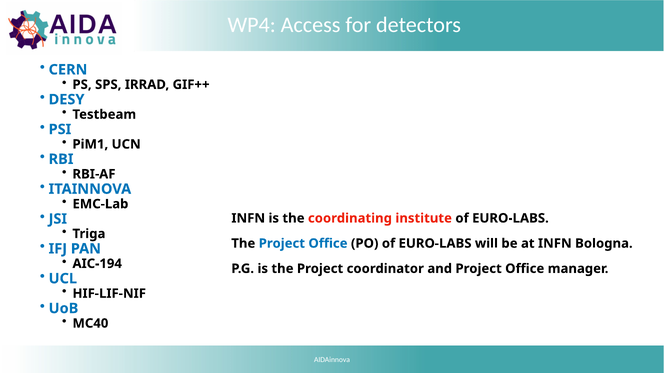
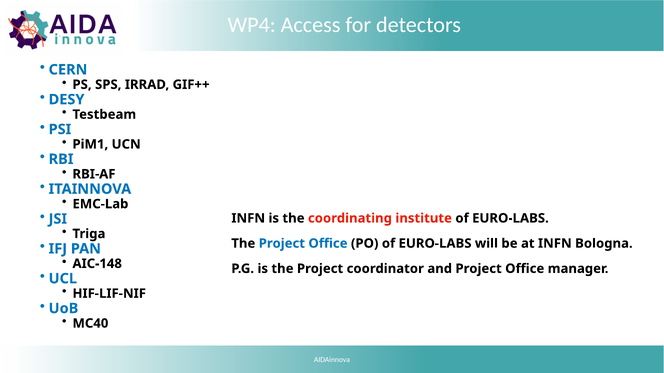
AIC-194: AIC-194 -> AIC-148 (97, 264)
